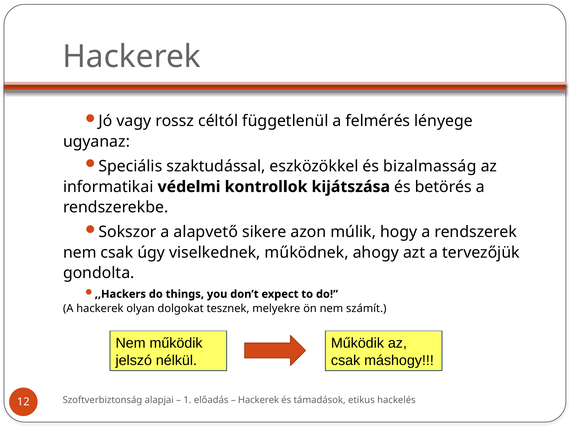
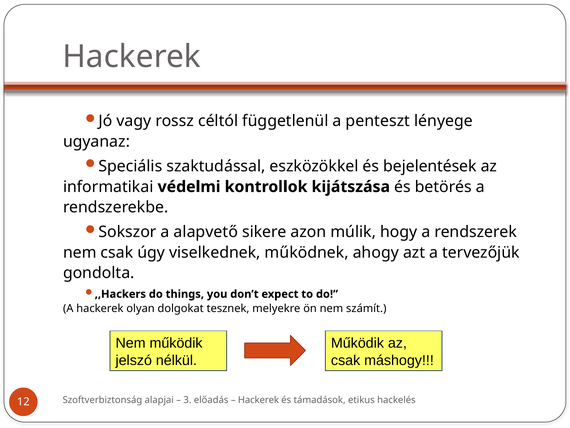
felmérés: felmérés -> penteszt (378, 121)
bizalmasság: bizalmasság -> bejelentések (430, 166)
1: 1 -> 3 (187, 400)
